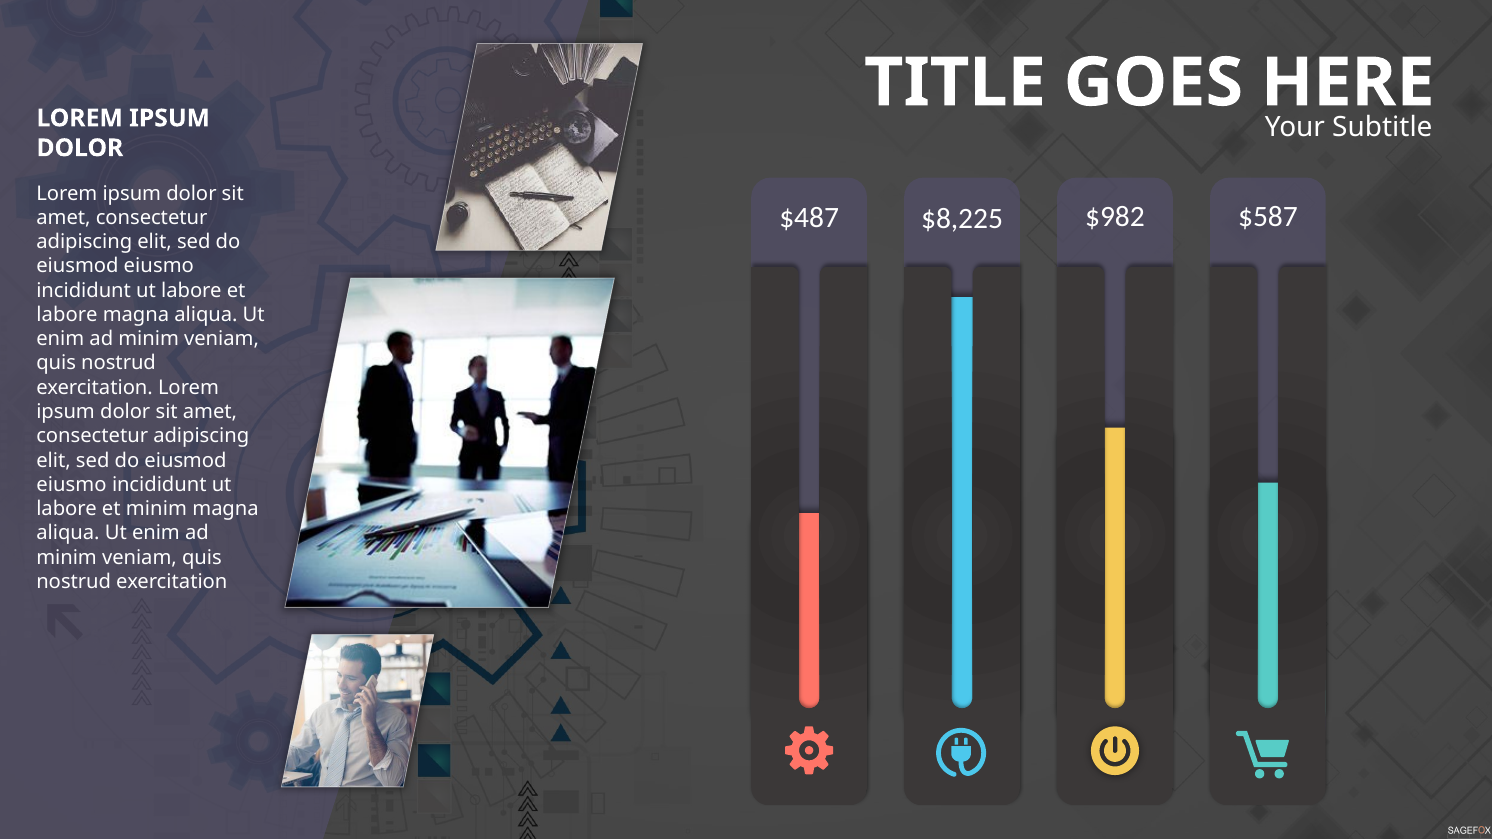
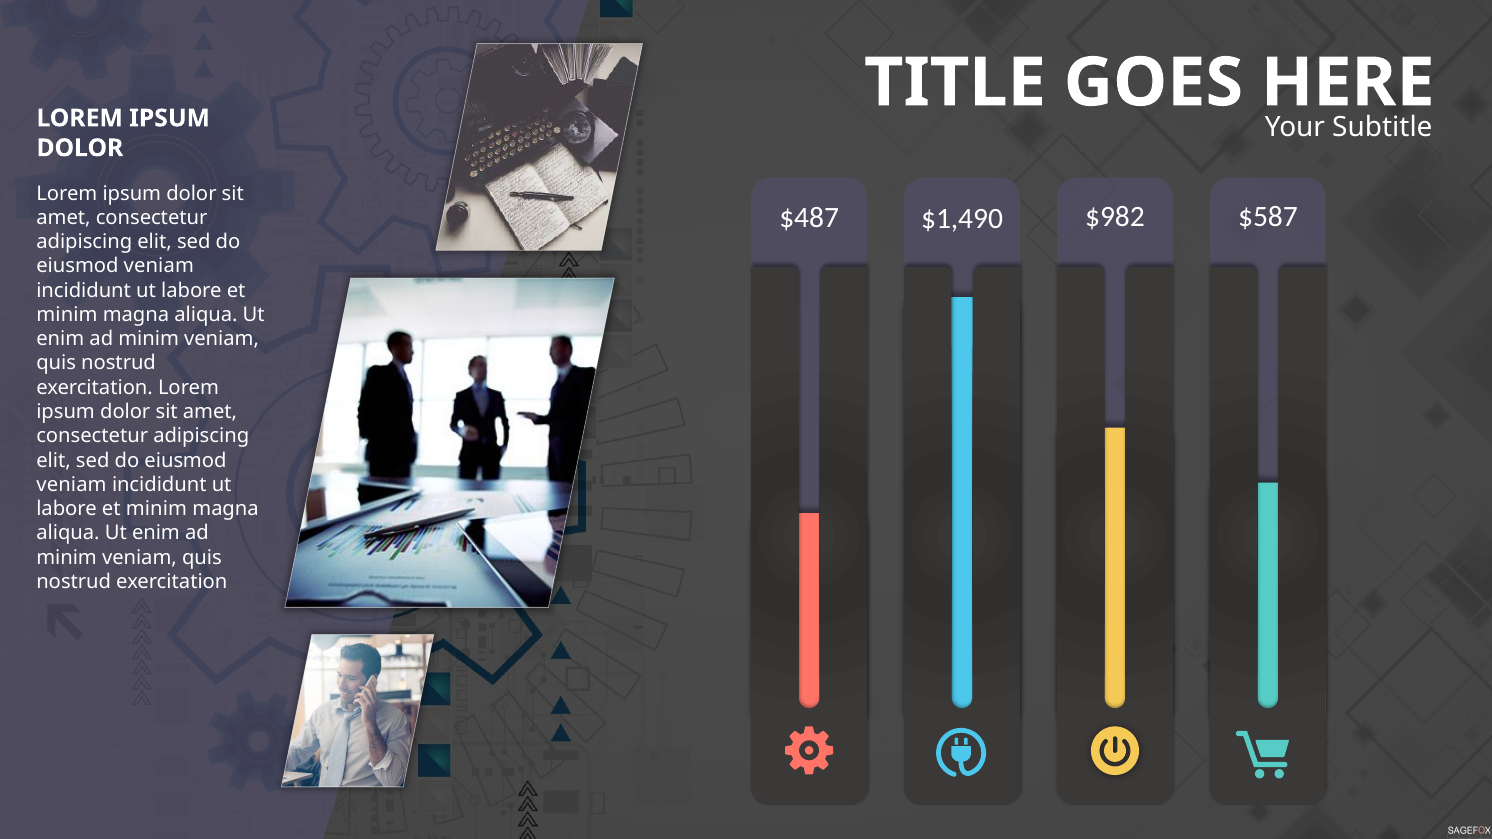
$8,225: $8,225 -> $1,490 (962, 219)
eiusmo: eiusmo -> veniam (159, 266)
labore: labore -> minim (67, 315)
eiusmo: eiusmo -> veniam (72, 485)
